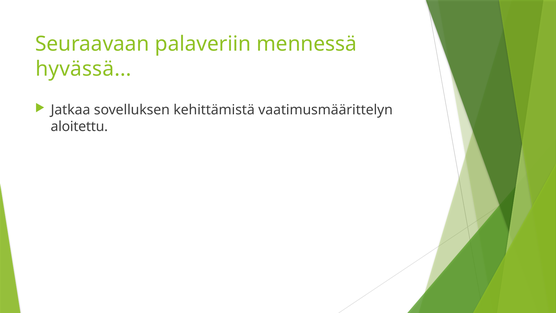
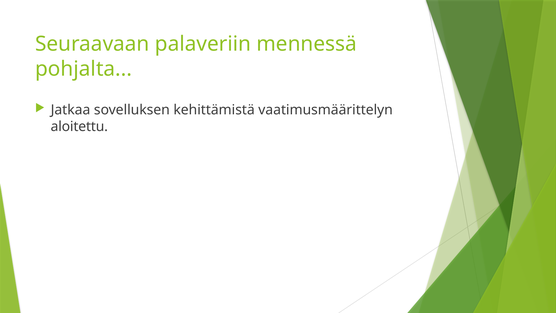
hyvässä: hyvässä -> pohjalta (84, 69)
